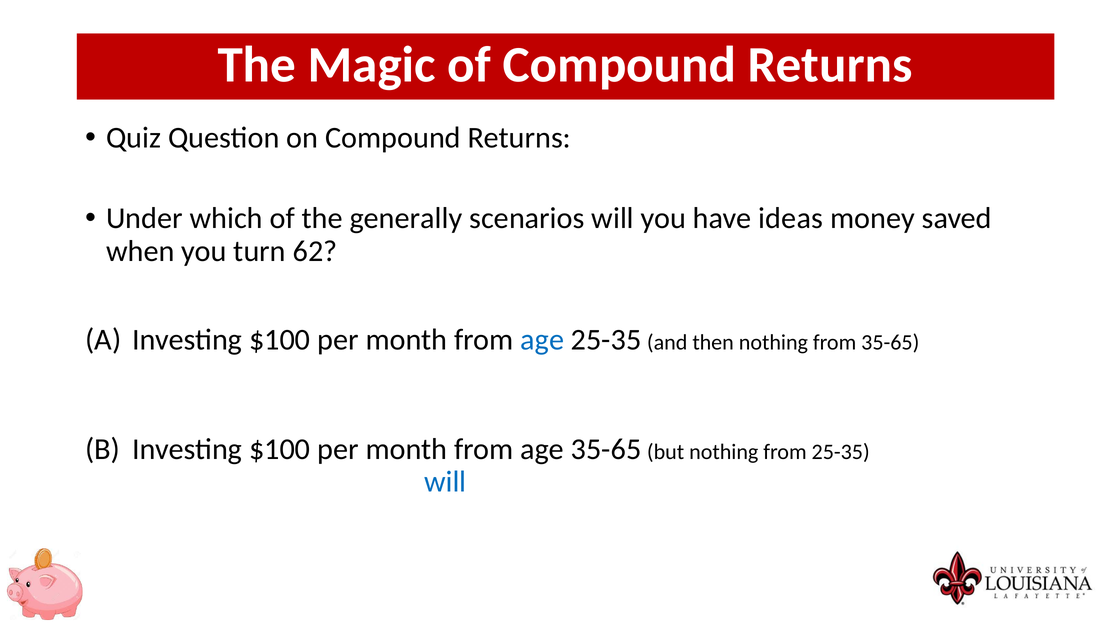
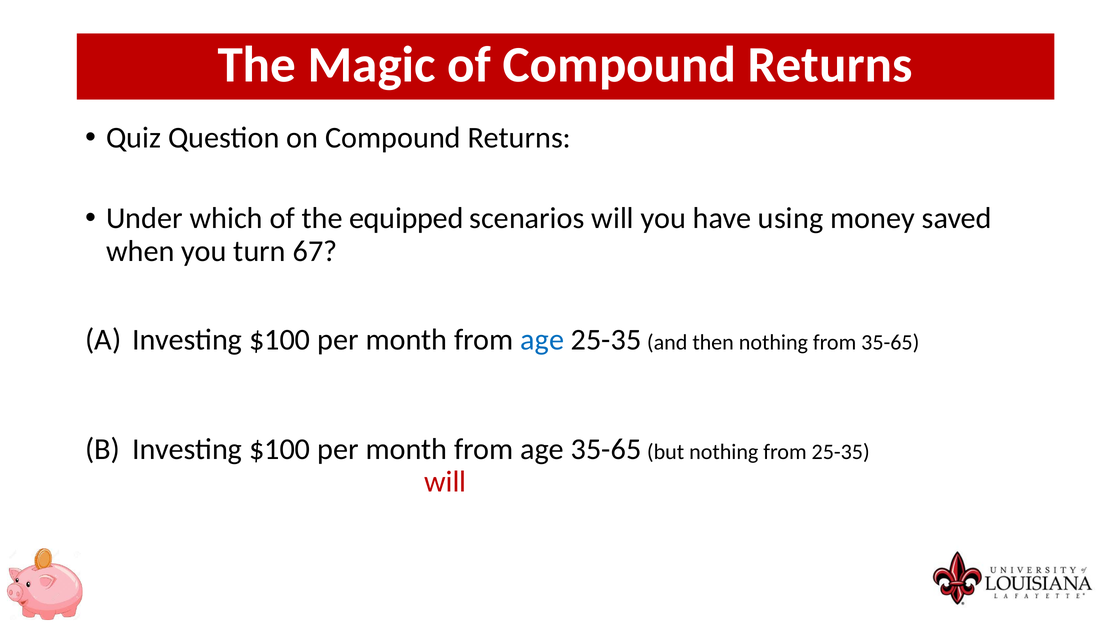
generally: generally -> equipped (406, 219)
ideas: ideas -> using (791, 219)
62: 62 -> 67 (315, 251)
will colour: blue -> red (445, 482)
